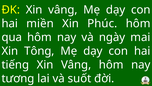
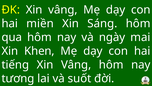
Phúc: Phúc -> Sáng (102, 23)
Tông: Tông -> Khen (39, 51)
